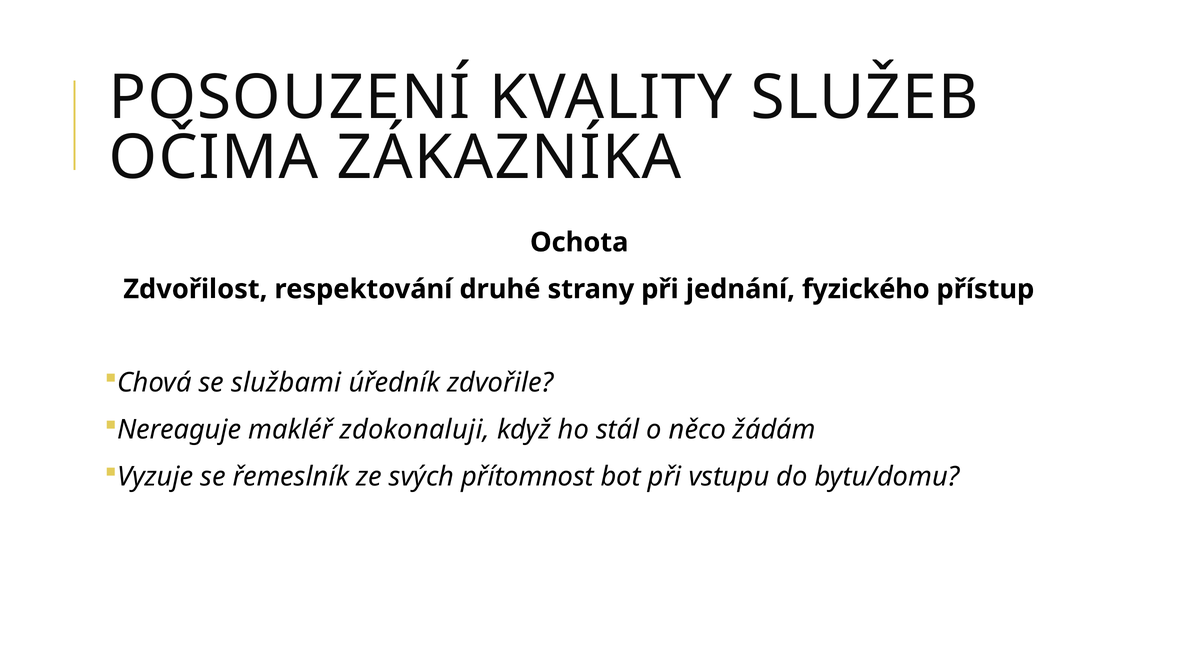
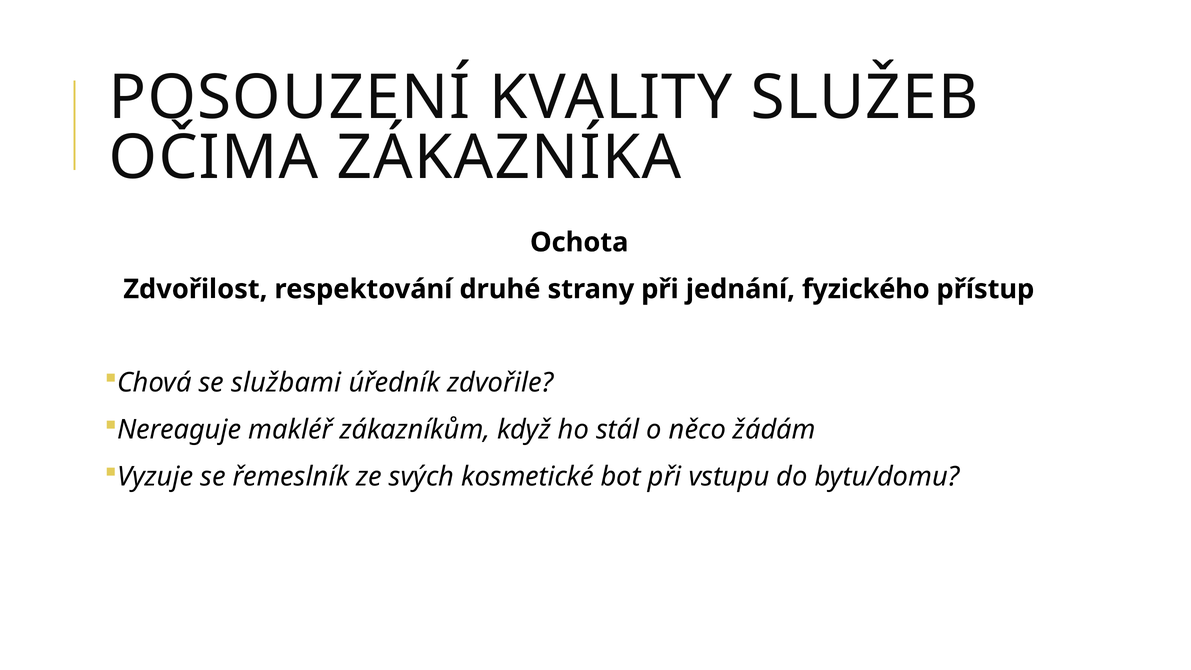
zdokonaluji: zdokonaluji -> zákazníkům (415, 430)
přítomnost: přítomnost -> kosmetické (528, 477)
